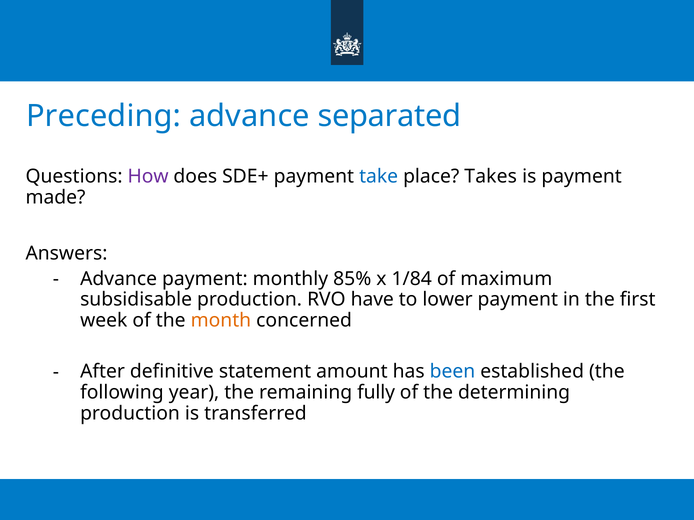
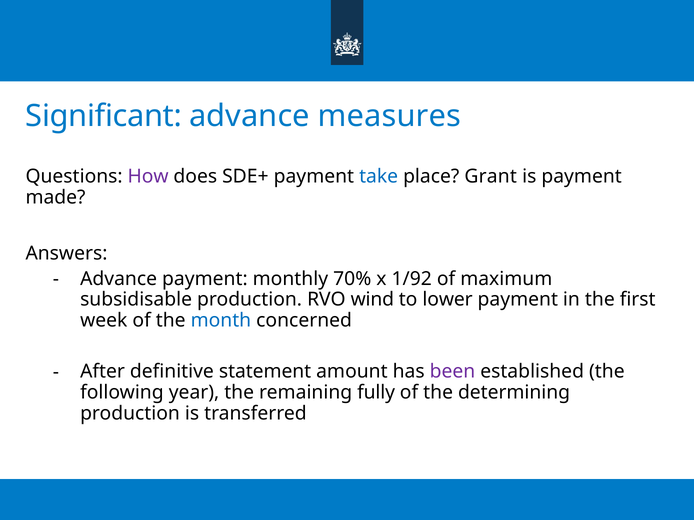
Preceding: Preceding -> Significant (104, 116)
separated: separated -> measures (389, 116)
Takes: Takes -> Grant (491, 177)
85%: 85% -> 70% (352, 279)
1/84: 1/84 -> 1/92 (412, 279)
have: have -> wind (372, 300)
month colour: orange -> blue (221, 321)
been colour: blue -> purple (452, 372)
